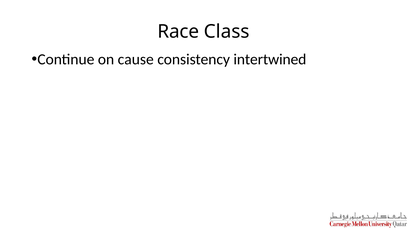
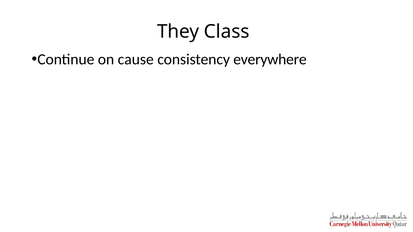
Race: Race -> They (178, 32)
intertwined: intertwined -> everywhere (270, 59)
